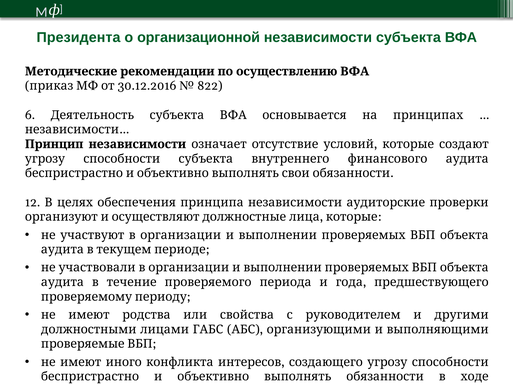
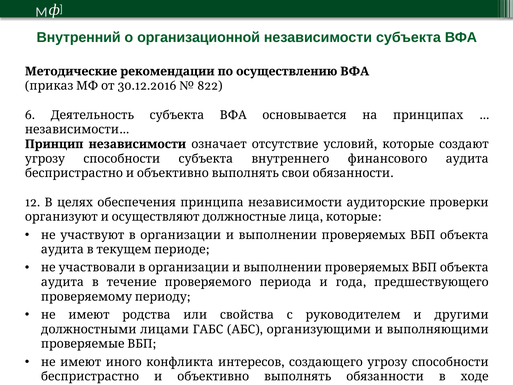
Президента: Президента -> Внутренний (79, 37)
